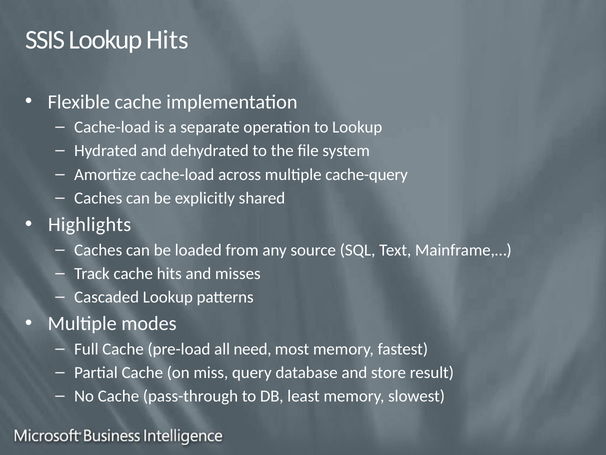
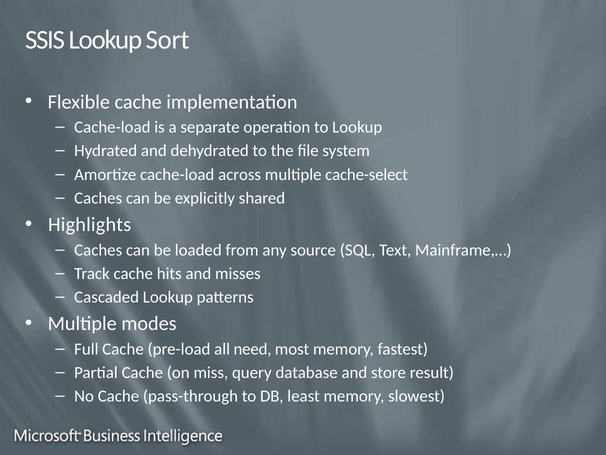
Lookup Hits: Hits -> Sort (168, 40)
cache-query: cache-query -> cache-select (367, 174)
